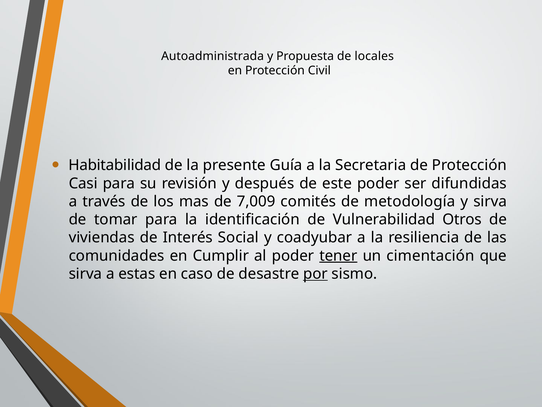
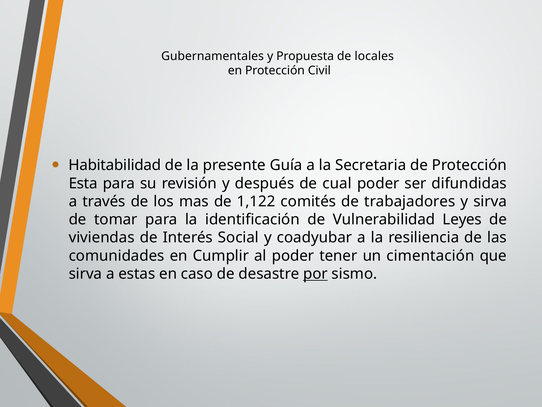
Autoadministrada: Autoadministrada -> Gubernamentales (213, 56)
Casi: Casi -> Esta (83, 183)
este: este -> cual (337, 183)
7,009: 7,009 -> 1,122 (256, 201)
metodología: metodología -> trabajadores (410, 201)
Otros: Otros -> Leyes (462, 219)
tener underline: present -> none (338, 255)
